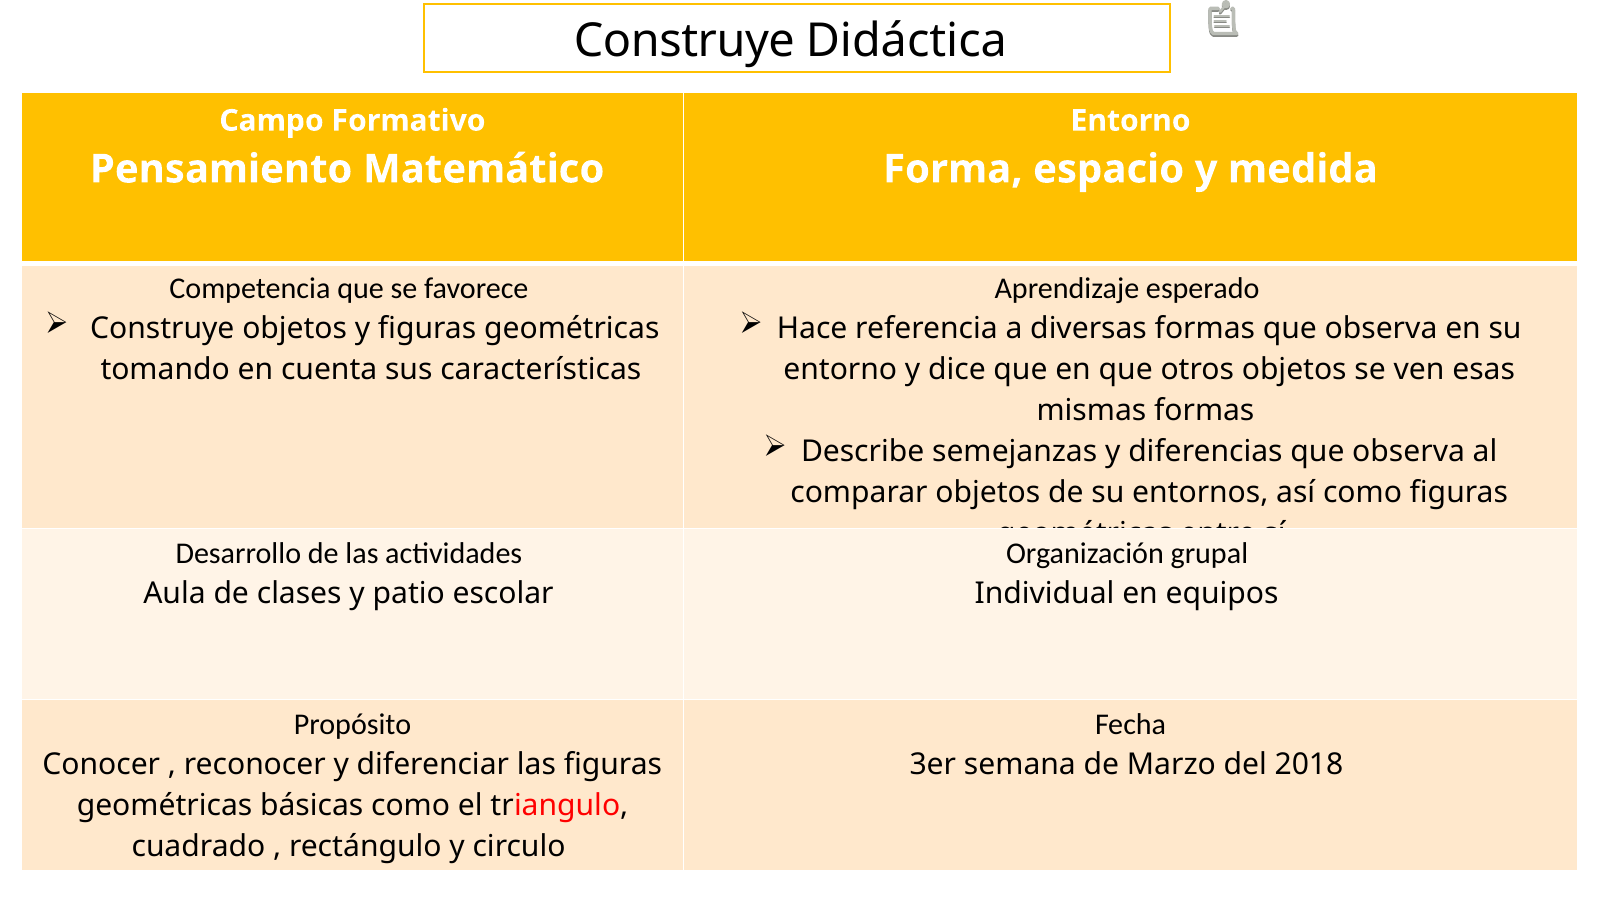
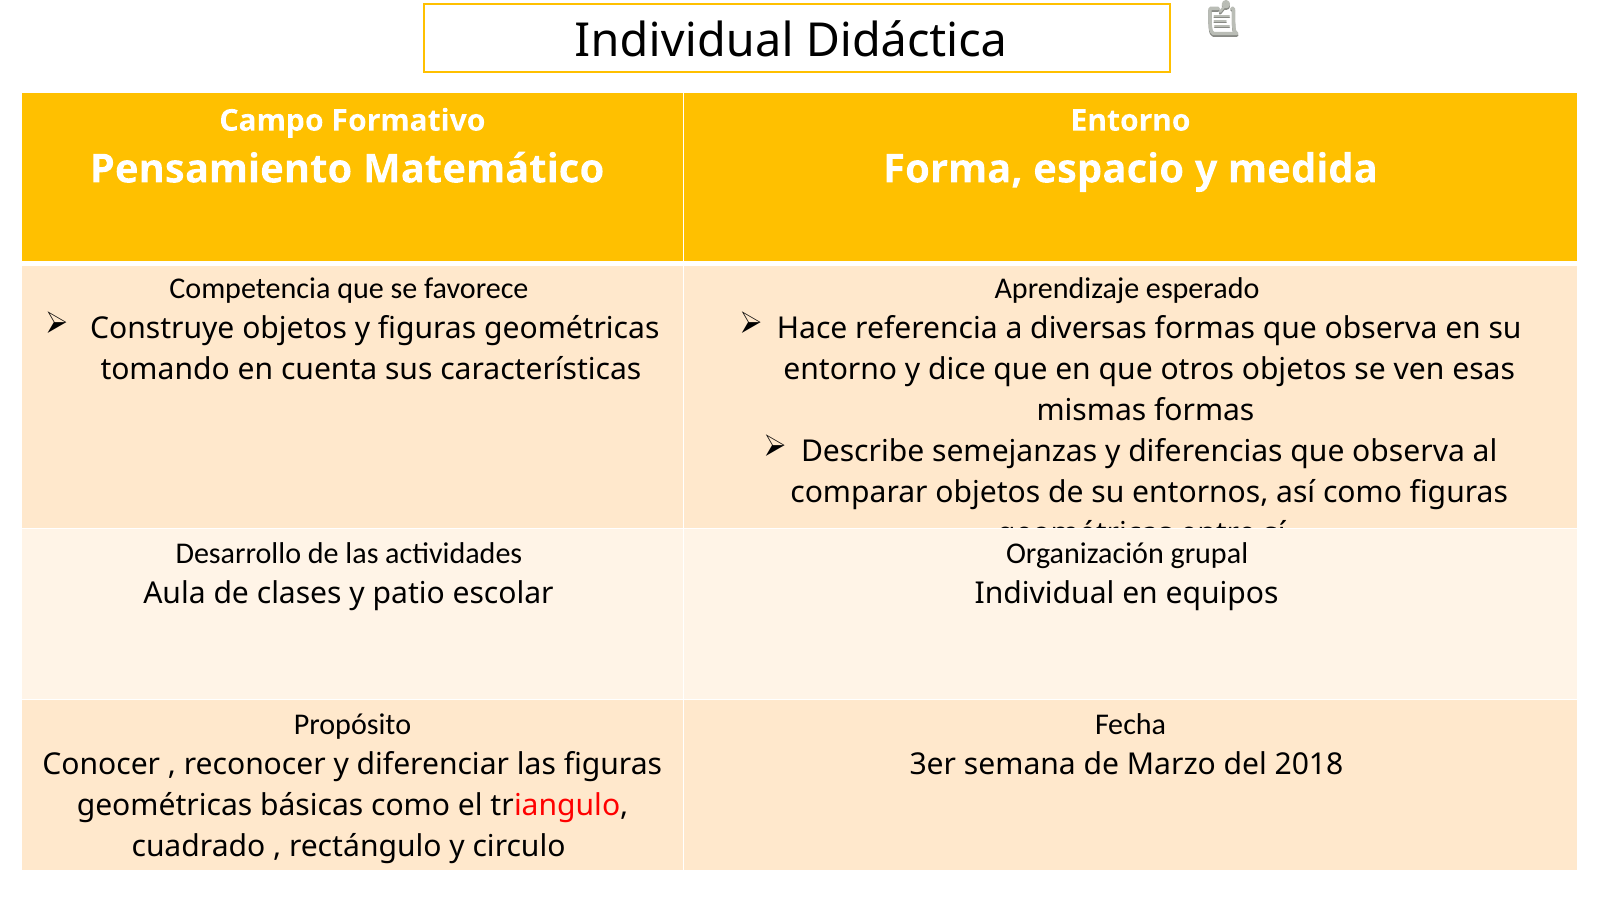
Construye: Construye -> Individual (684, 42)
